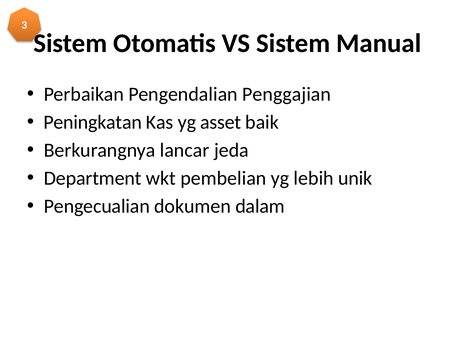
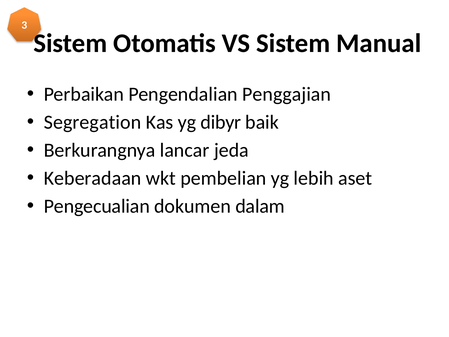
Peningkatan: Peningkatan -> Segregation (93, 122)
asset: asset -> dibyr (221, 122)
Department: Department -> Keberadaan (93, 178)
unik: unik -> aset (355, 178)
